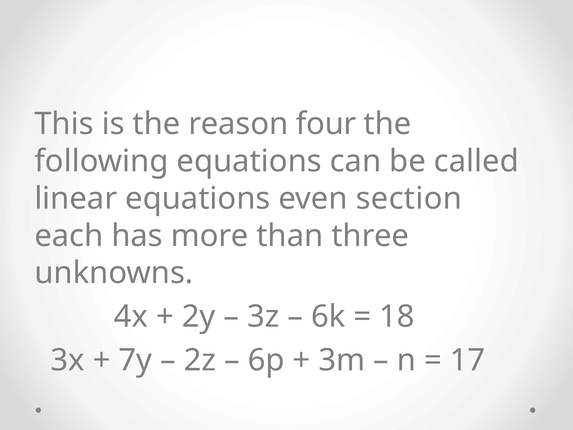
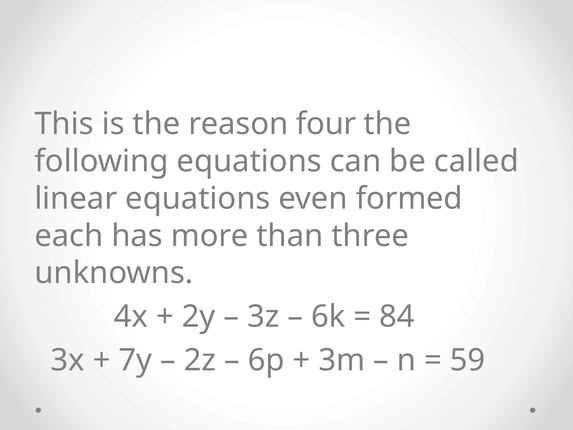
section: section -> formed (409, 198)
18: 18 -> 84 (397, 317)
17: 17 -> 59 (468, 360)
